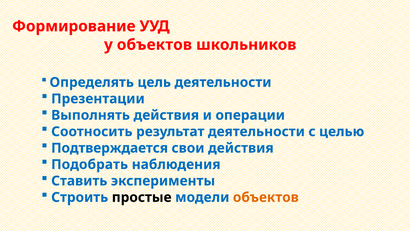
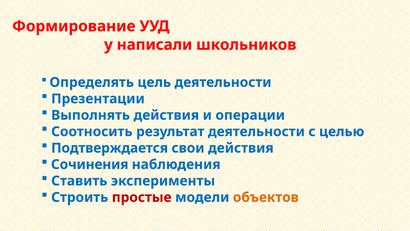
у объектов: объектов -> написали (155, 45)
Подобрать: Подобрать -> Сочинения (90, 164)
простые colour: black -> red (142, 197)
